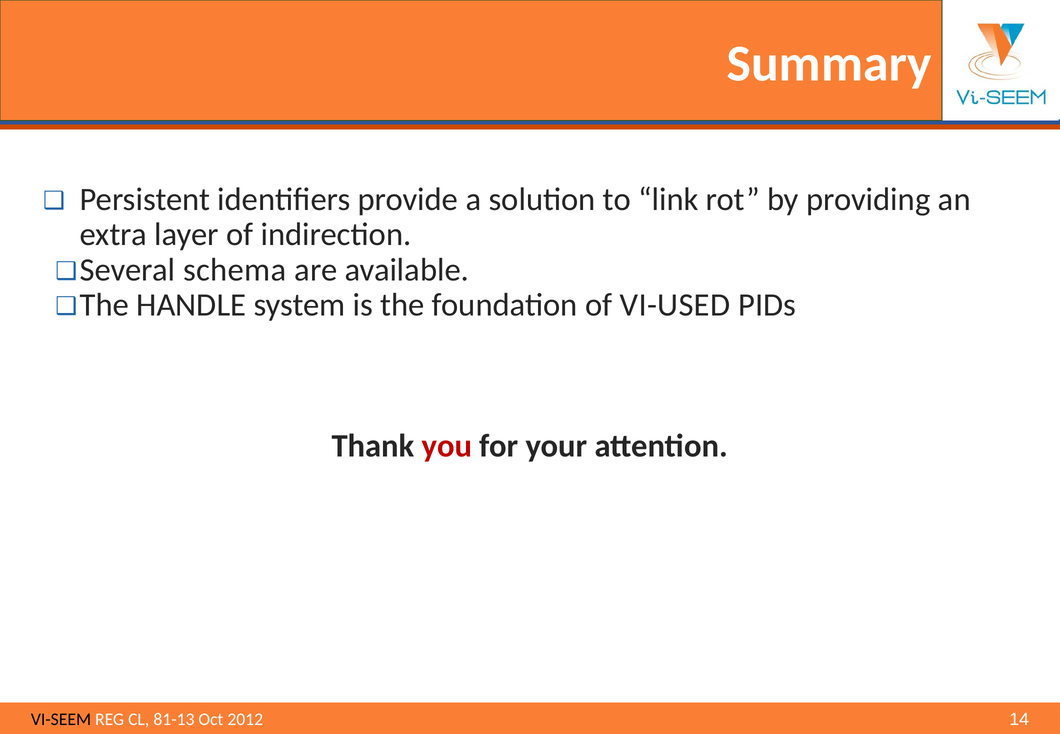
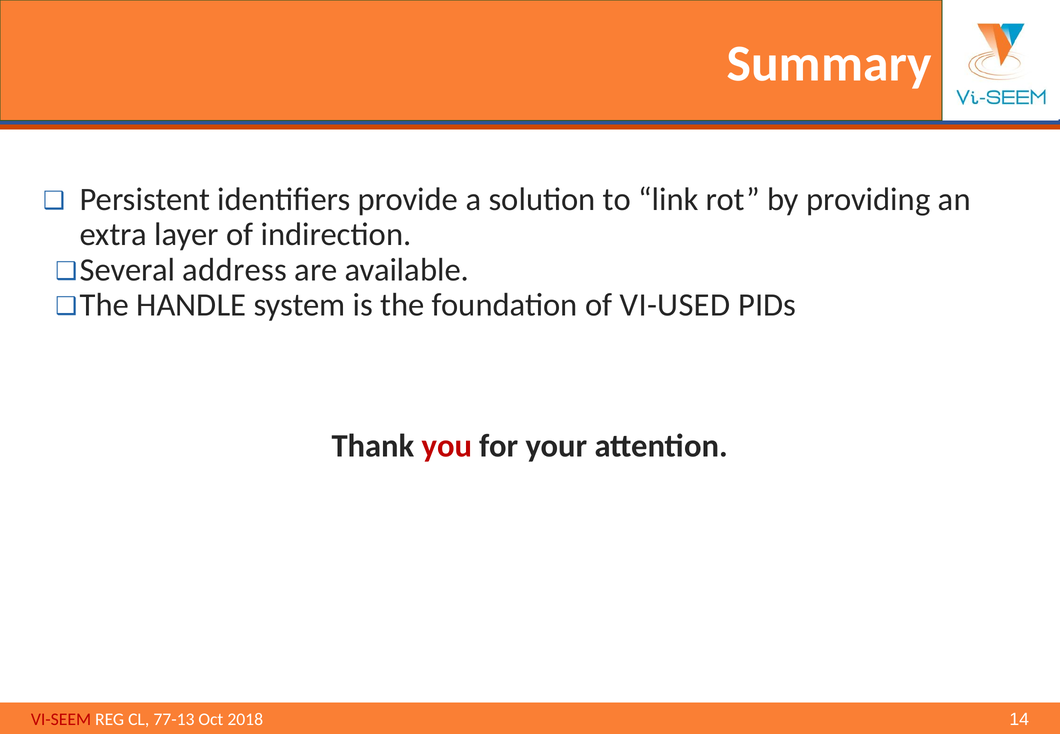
schema: schema -> address (235, 270)
VI-SEEM colour: black -> red (61, 719)
81-13: 81-13 -> 77-13 (174, 719)
2012: 2012 -> 2018 (245, 719)
